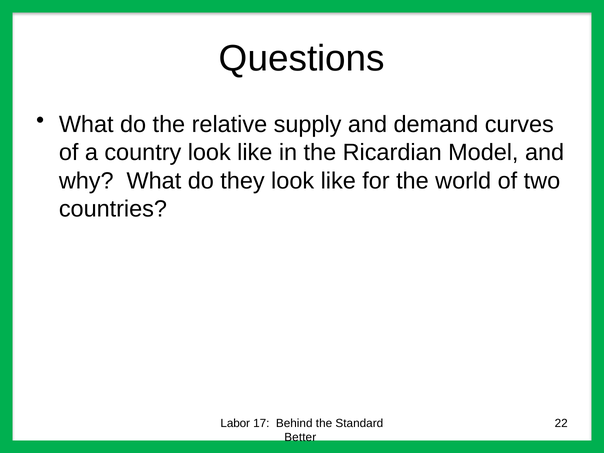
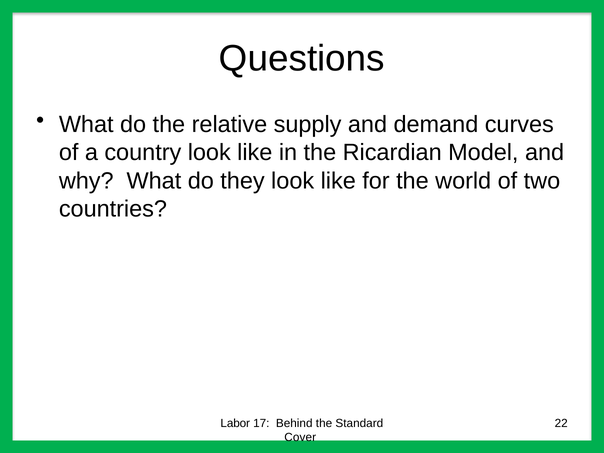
Better: Better -> Cover (300, 438)
